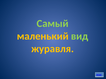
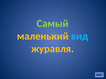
вид colour: light green -> light blue (80, 36)
